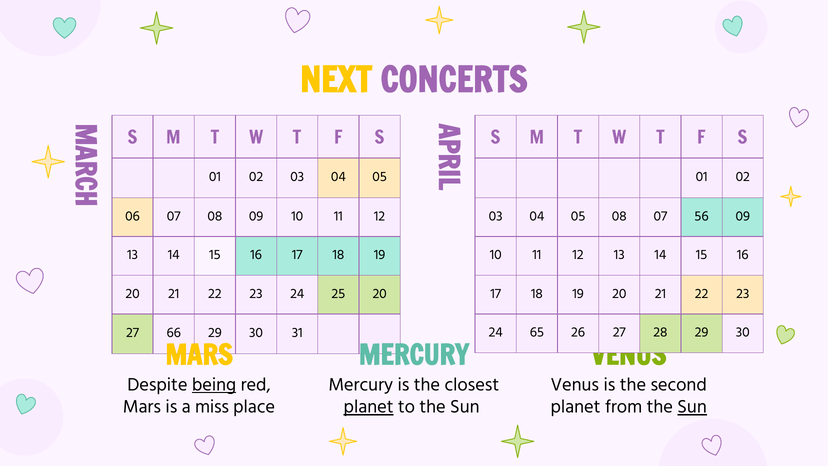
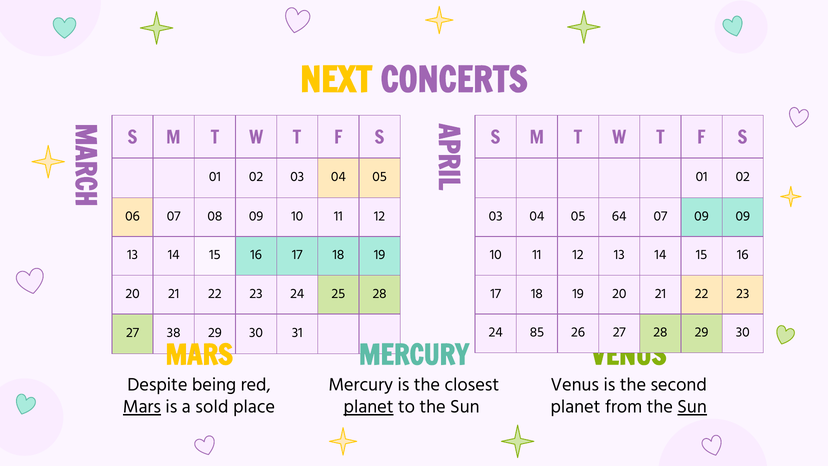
05 08: 08 -> 64 (619, 216)
07 56: 56 -> 09 (701, 216)
25 20: 20 -> 28 (380, 293)
65: 65 -> 85 (537, 332)
66: 66 -> 38 (174, 333)
being underline: present -> none (214, 385)
Mars underline: none -> present (142, 407)
miss: miss -> sold (212, 407)
